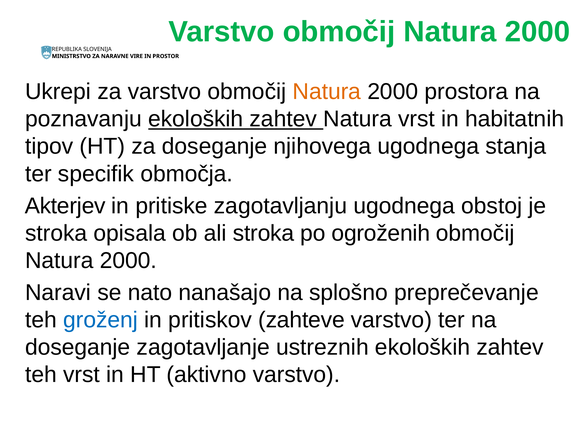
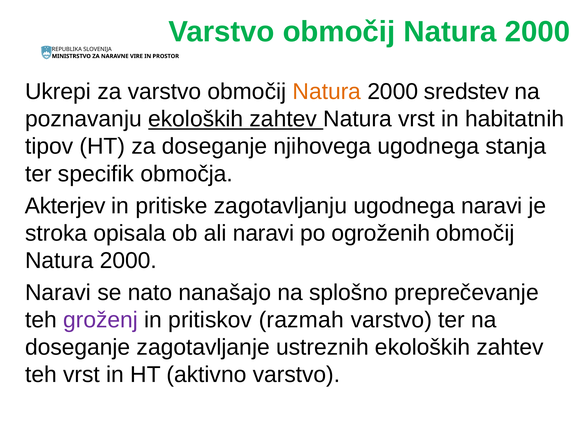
prostora: prostora -> sredstev (466, 92)
ugodnega obstoj: obstoj -> naravi (492, 206)
ali stroka: stroka -> naravi (264, 233)
groženj colour: blue -> purple (101, 320)
zahteve: zahteve -> razmah (301, 320)
